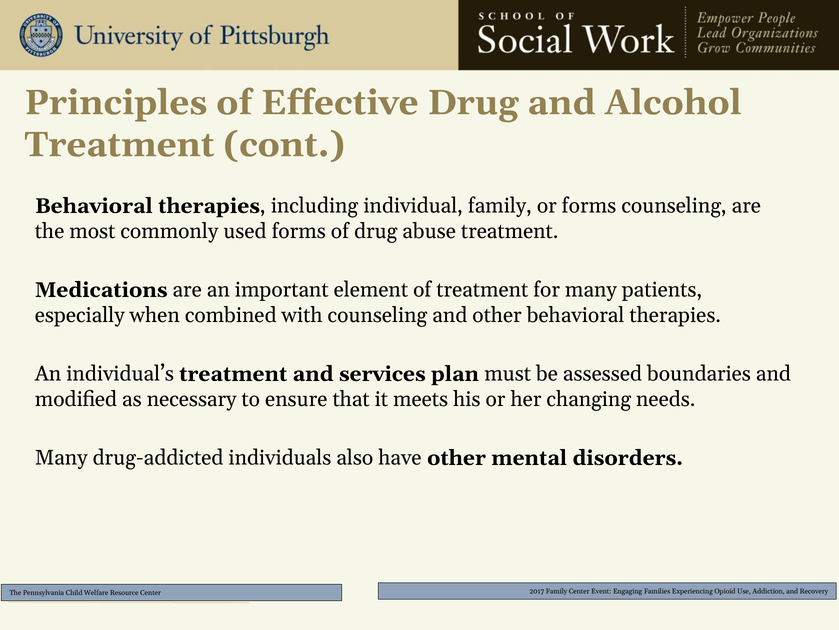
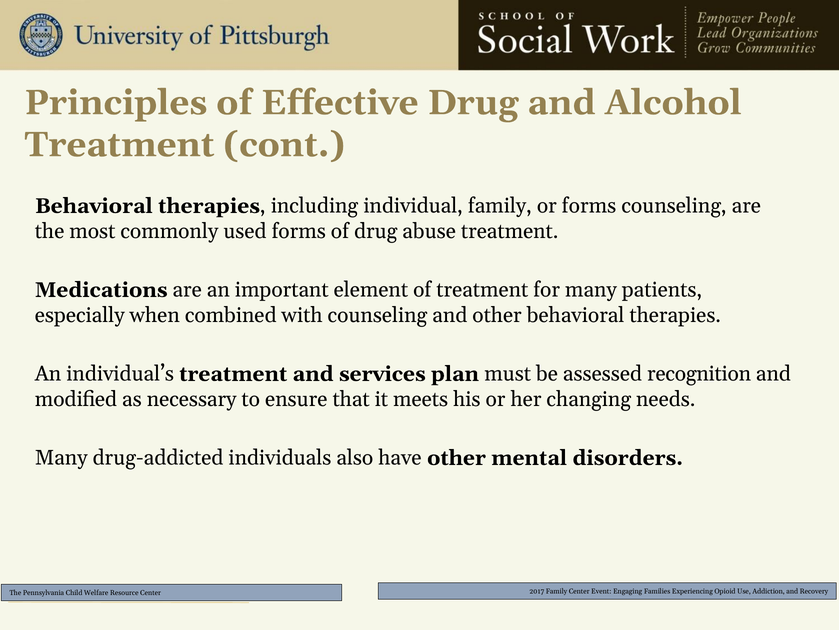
boundaries: boundaries -> recognition (699, 374)
